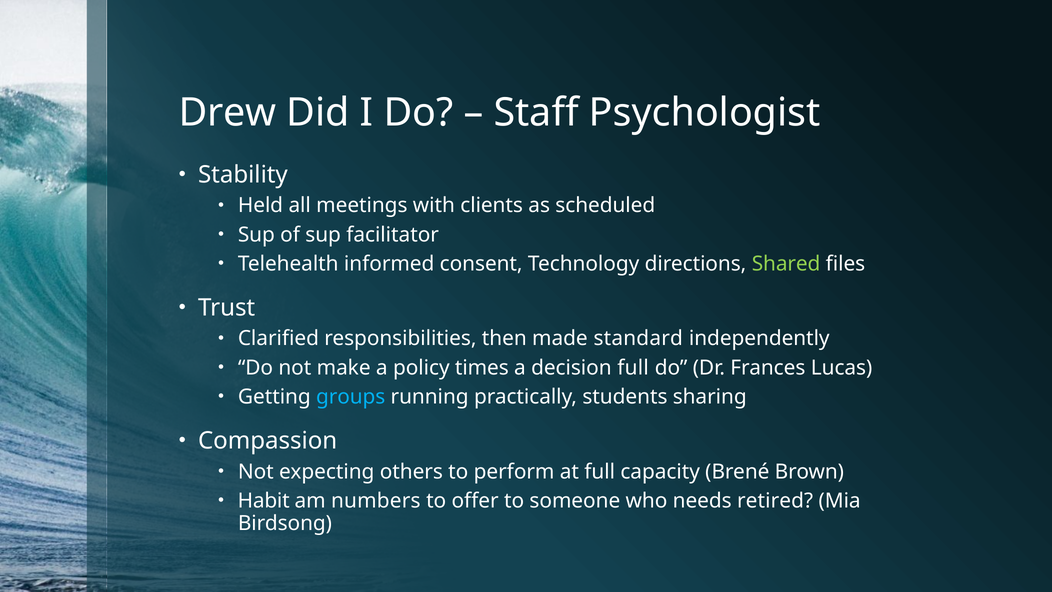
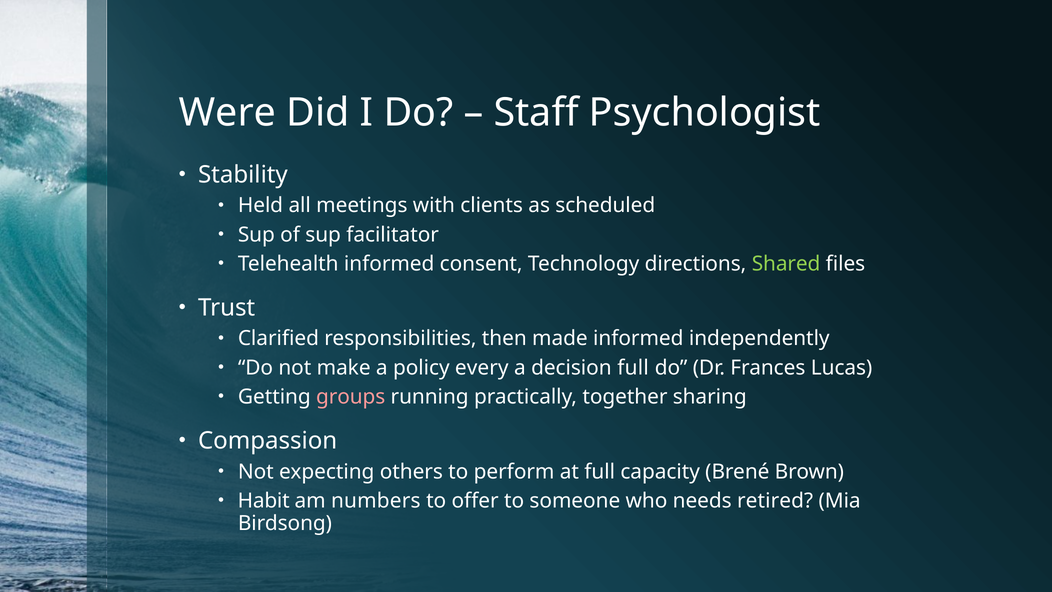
Drew: Drew -> Were (227, 113)
made standard: standard -> informed (638, 339)
times: times -> every (482, 368)
groups colour: light blue -> pink (351, 397)
students: students -> together (625, 397)
